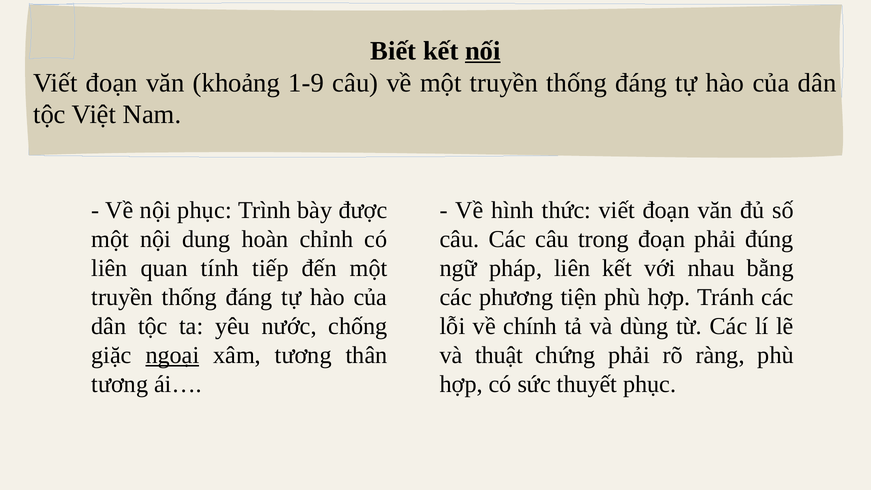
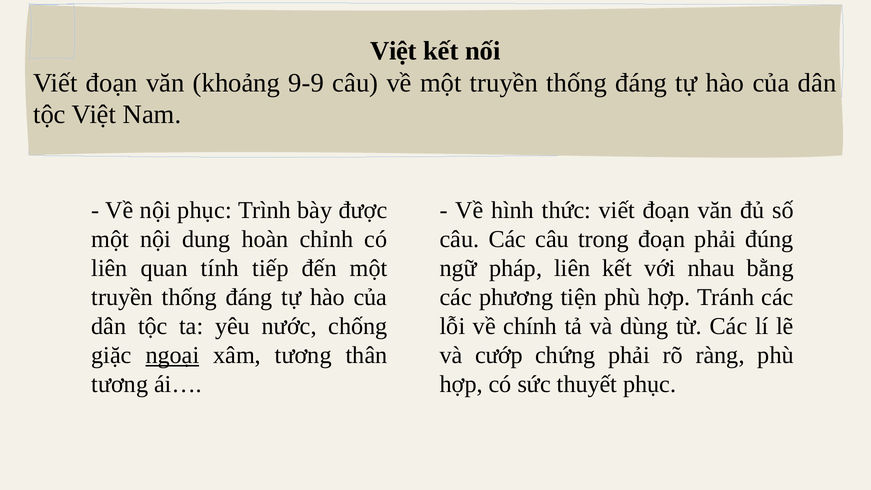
Biết: Biết -> Việt (393, 51)
nối underline: present -> none (483, 51)
1-9: 1-9 -> 9-9 (306, 83)
thuật: thuật -> cướp (499, 355)
